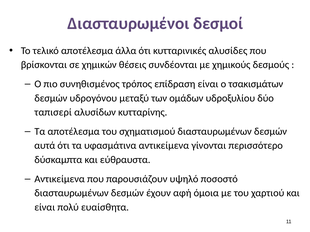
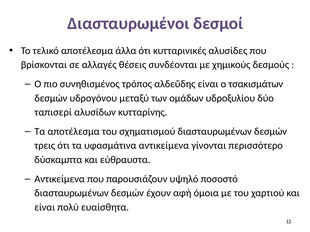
χημικών: χημικών -> αλλαγές (99, 65)
επίδραση: επίδραση -> αλδεΰδης (175, 84)
αυτά: αυτά -> τρεις (45, 146)
